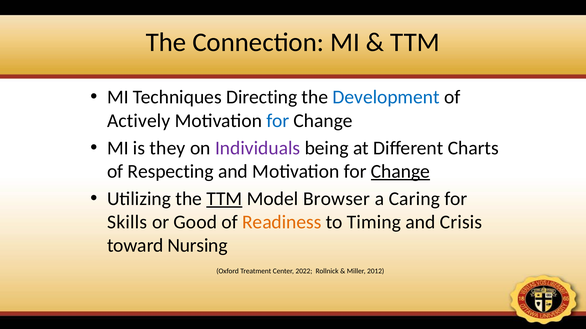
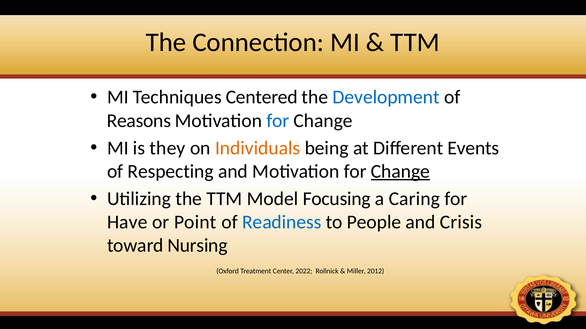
Directing: Directing -> Centered (262, 97)
Actively: Actively -> Reasons (139, 121)
Individuals colour: purple -> orange (258, 148)
Charts: Charts -> Events (473, 148)
TTM underline: present -> none (224, 199)
Browser: Browser -> Focusing (337, 199)
Skills: Skills -> Have (127, 222)
Good: Good -> Point (195, 222)
Readiness colour: orange -> blue (282, 222)
Timing: Timing -> People (374, 222)
